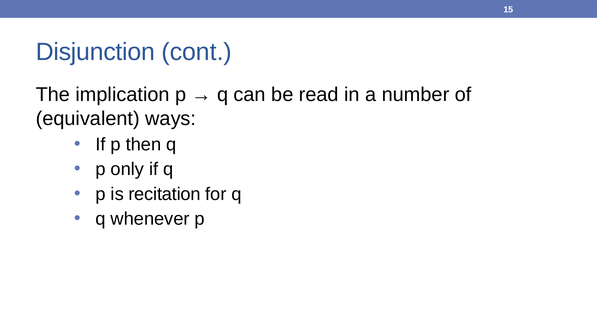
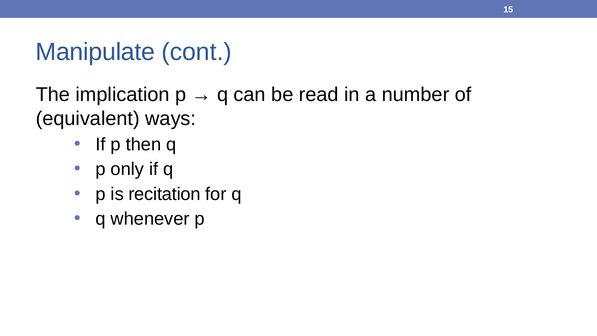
Disjunction: Disjunction -> Manipulate (95, 52)
